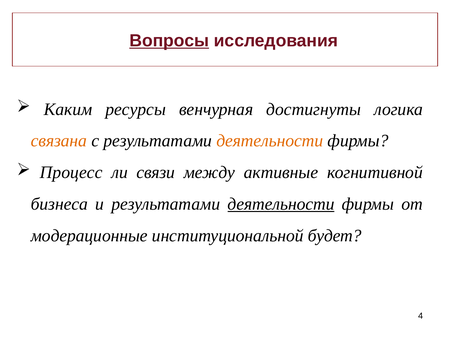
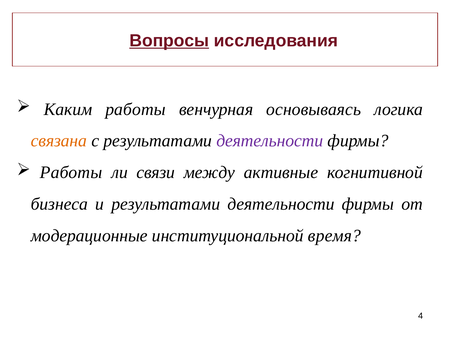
Каким ресурсы: ресурсы -> работы (136, 109)
достигнуты: достигнуты -> основываясь (314, 109)
деятельности colour: orange -> purple (270, 141)
Процесс: Процесс -> Работы (71, 172)
деятельности underline: present -> none (281, 204)
будет: будет -> время (334, 235)
